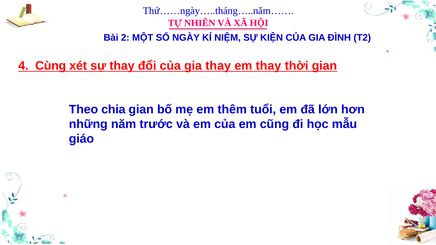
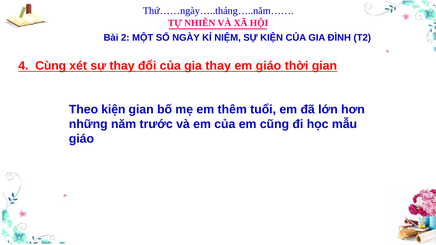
em thay: thay -> giáo (268, 66)
Theo chia: chia -> kiện (113, 109)
